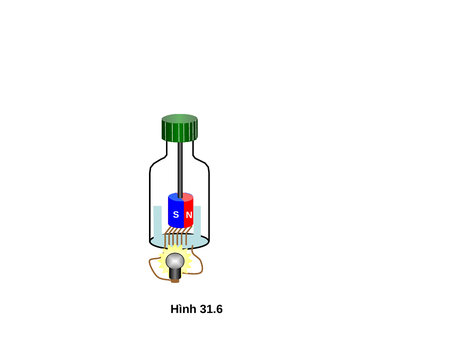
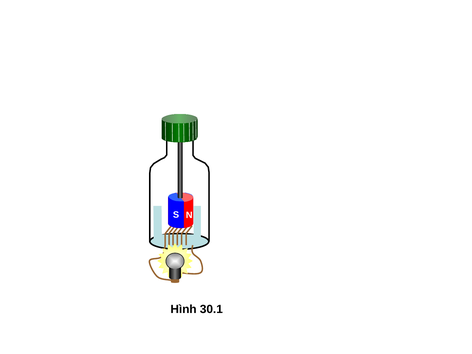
31.6: 31.6 -> 30.1 (211, 309)
